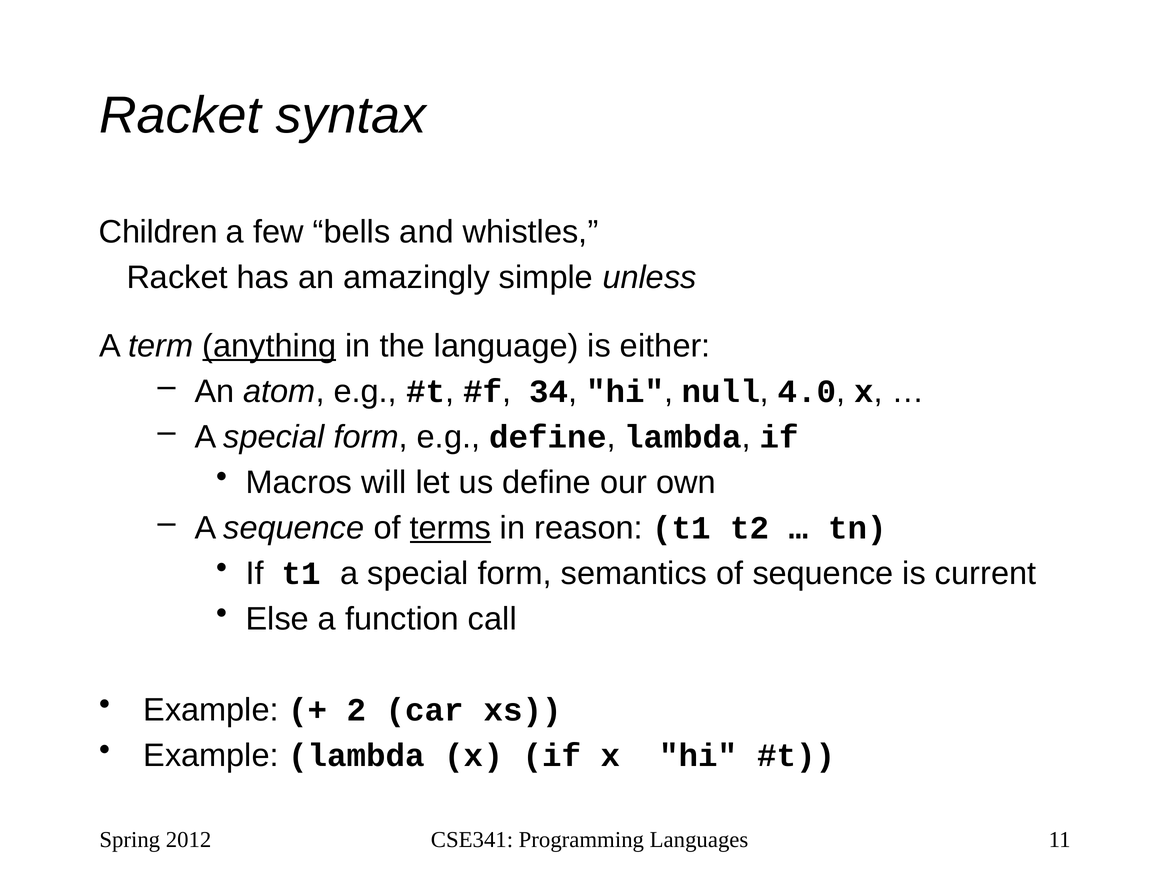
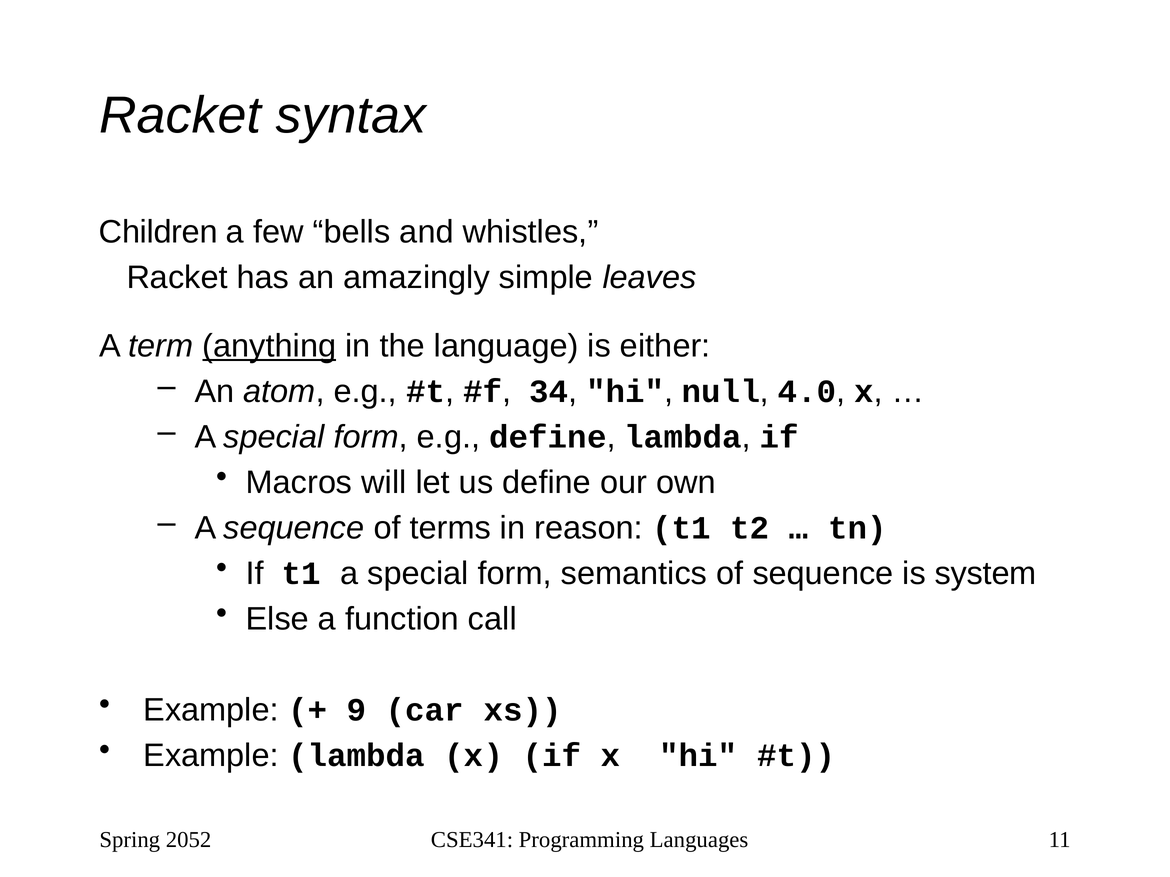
unless: unless -> leaves (650, 278)
terms underline: present -> none (450, 528)
current: current -> system (986, 574)
2: 2 -> 9 (356, 710)
2012: 2012 -> 2052 (189, 840)
